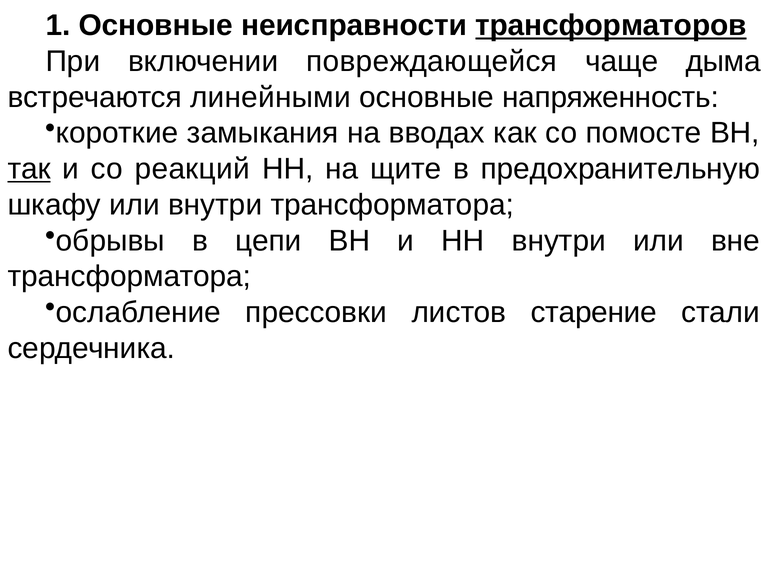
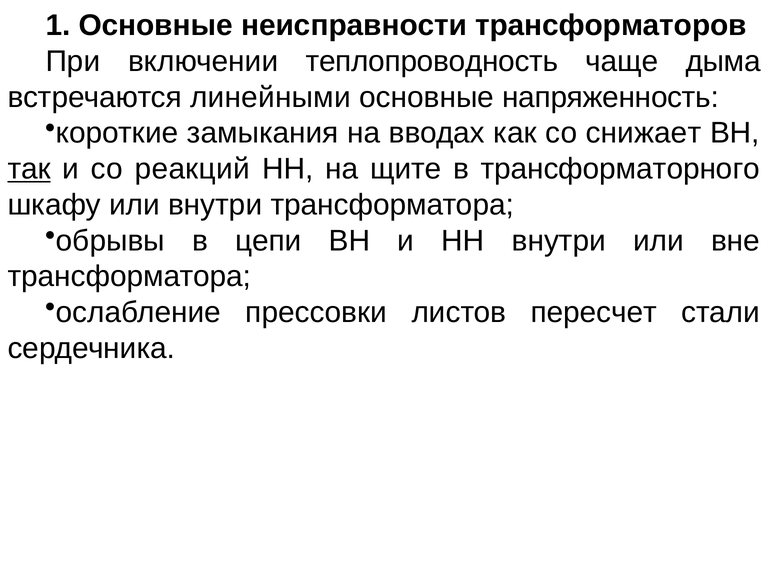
трансформаторов underline: present -> none (611, 26)
повреждающейся: повреждающейся -> теплопроводность (432, 61)
помосте: помосте -> снижает (644, 133)
предохранительную: предохранительную -> трансформаторного (620, 169)
старение: старение -> пересчет (594, 312)
